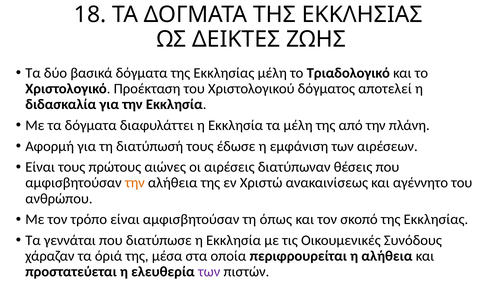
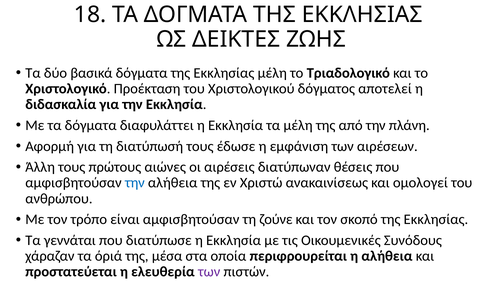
Είναι: Είναι -> Άλλη (40, 167)
την colour: orange -> blue (135, 183)
αγέννητο: αγέννητο -> ομολογεί (420, 183)
όπως: όπως -> ζούνε (276, 220)
